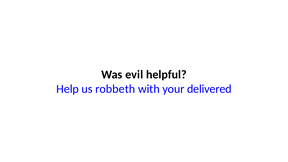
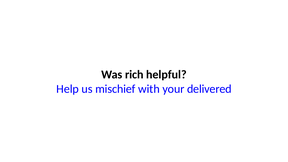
evil: evil -> rich (134, 75)
robbeth: robbeth -> mischief (115, 89)
